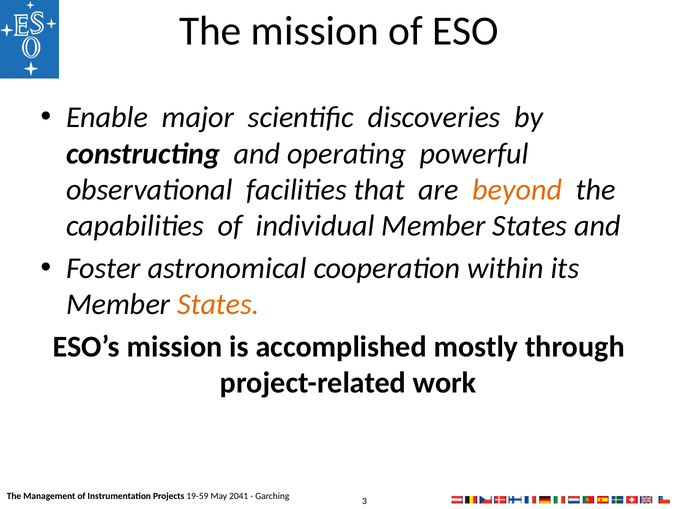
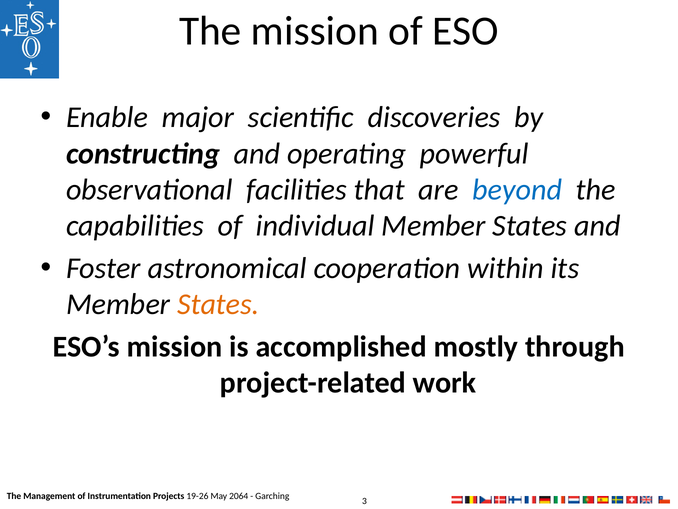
beyond colour: orange -> blue (517, 190)
19-59: 19-59 -> 19-26 (197, 496)
2041: 2041 -> 2064 (239, 496)
